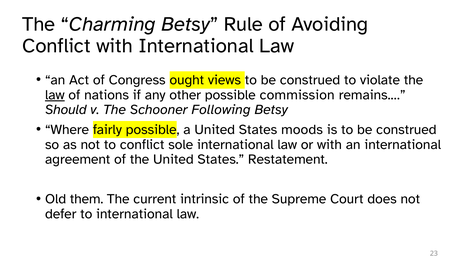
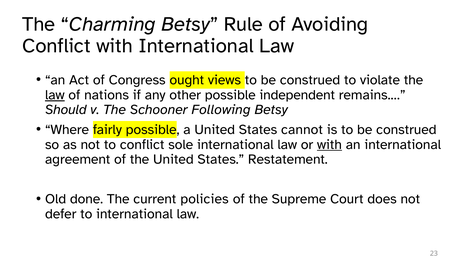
commission: commission -> independent (297, 95)
moods: moods -> cannot (302, 130)
with underline: none -> present (329, 145)
them: them -> done (87, 199)
intrinsic: intrinsic -> policies (204, 199)
